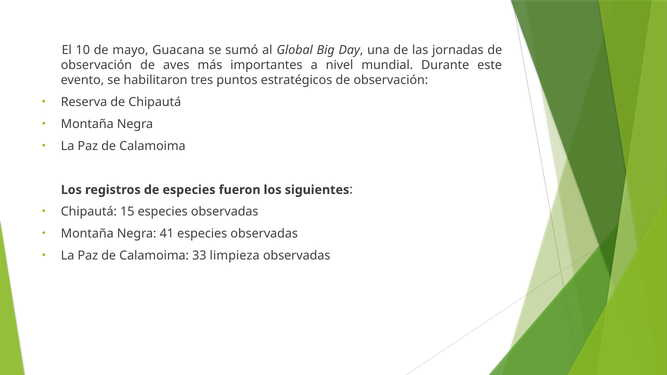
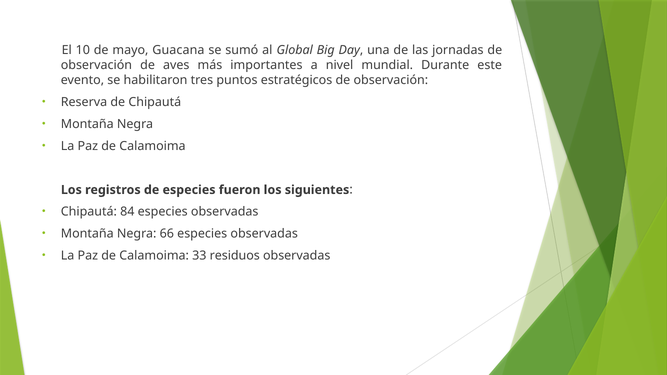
15: 15 -> 84 (127, 212)
41: 41 -> 66 (167, 234)
limpieza: limpieza -> residuos (235, 256)
